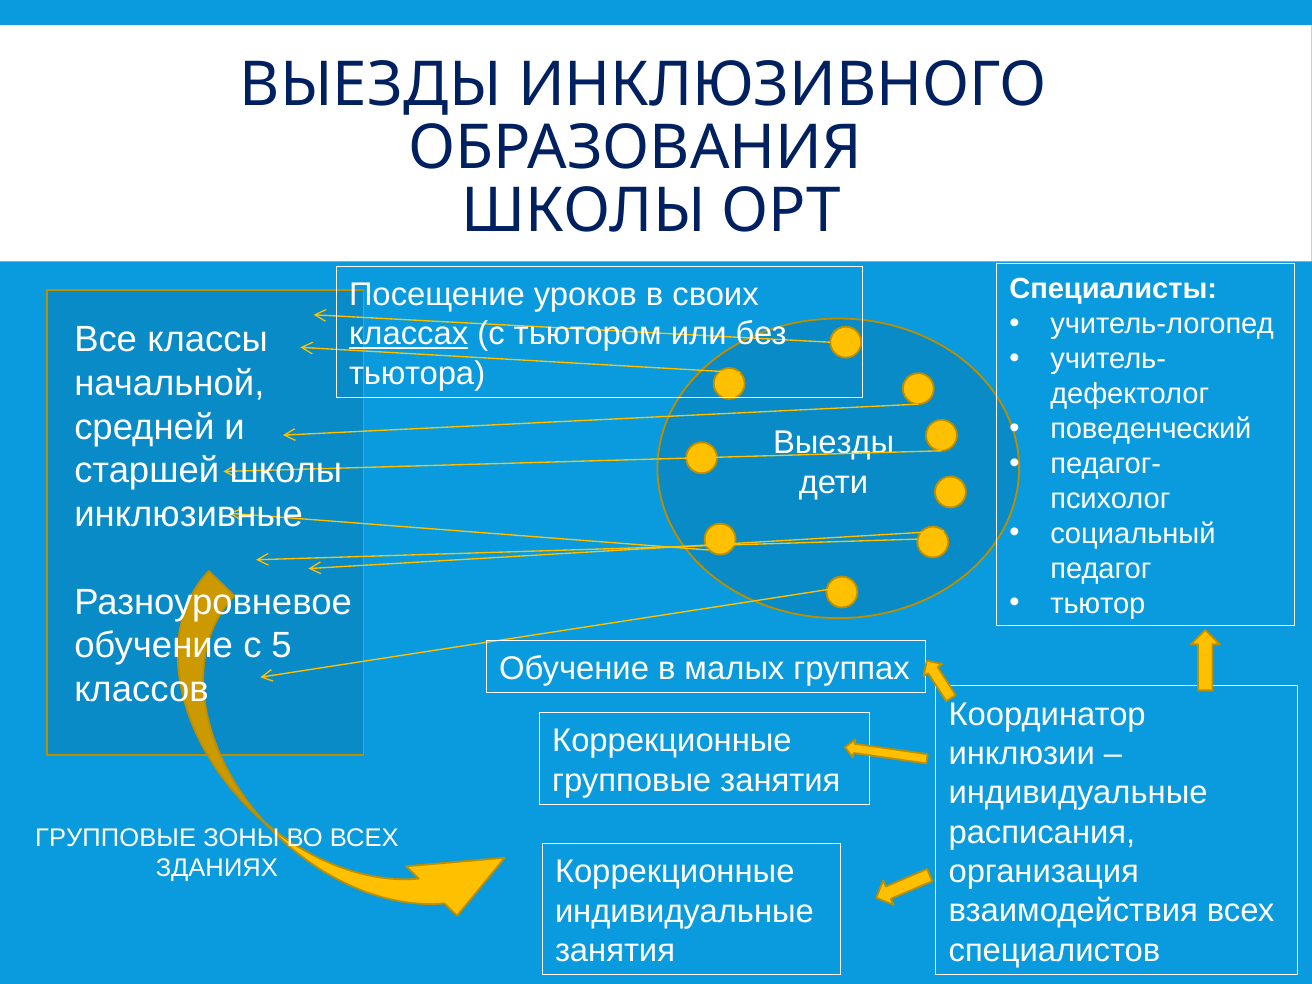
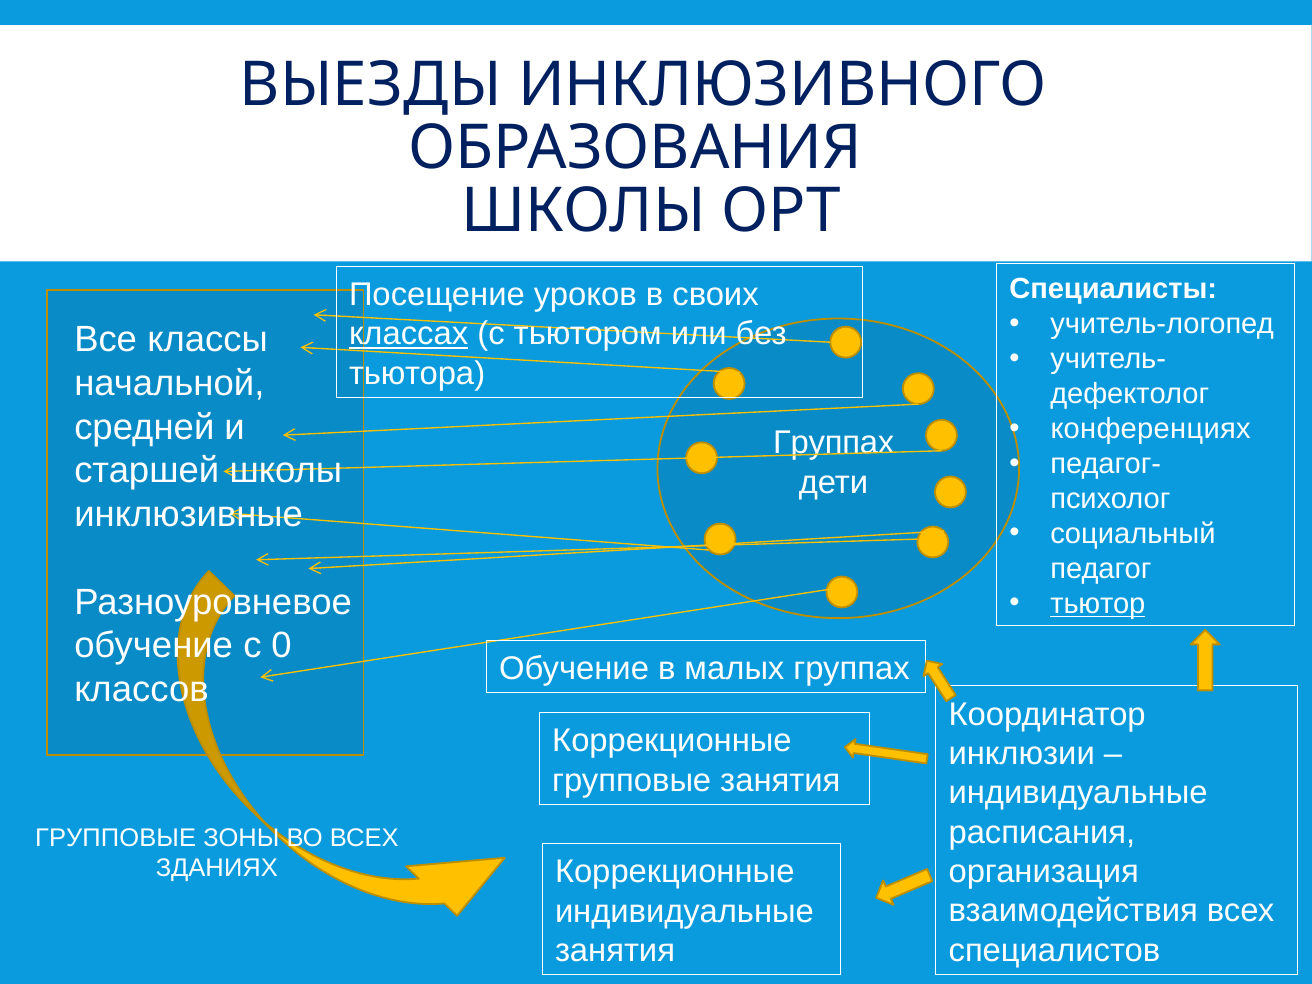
поведенческий: поведенческий -> конференциях (1151, 429)
Выезды: Выезды -> Группах (834, 443)
тьютор underline: none -> present (1098, 604)
5: 5 -> 0 (282, 646)
